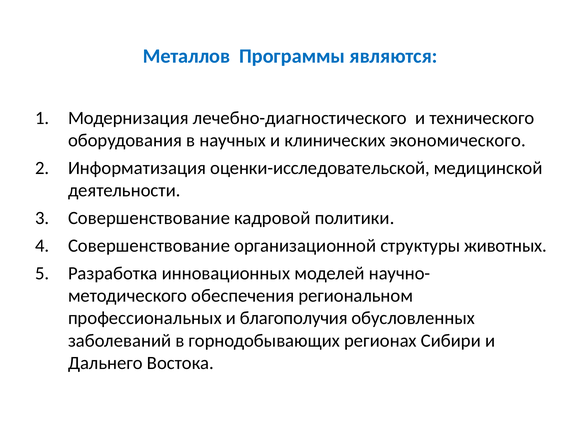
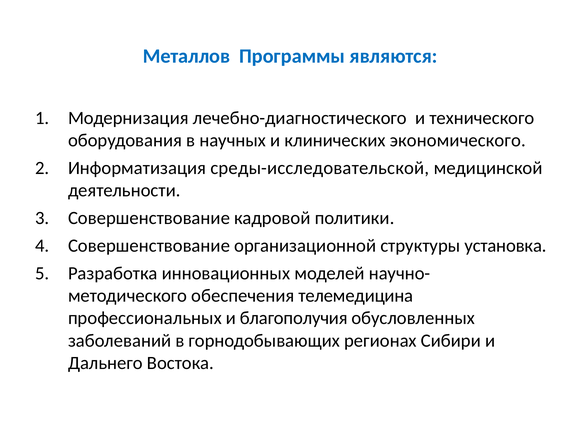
оценки-исследовательской: оценки-исследовательской -> среды-исследовательской (320, 168)
животных: животных -> установка (506, 245)
региональном: региональном -> телемедицина (356, 296)
